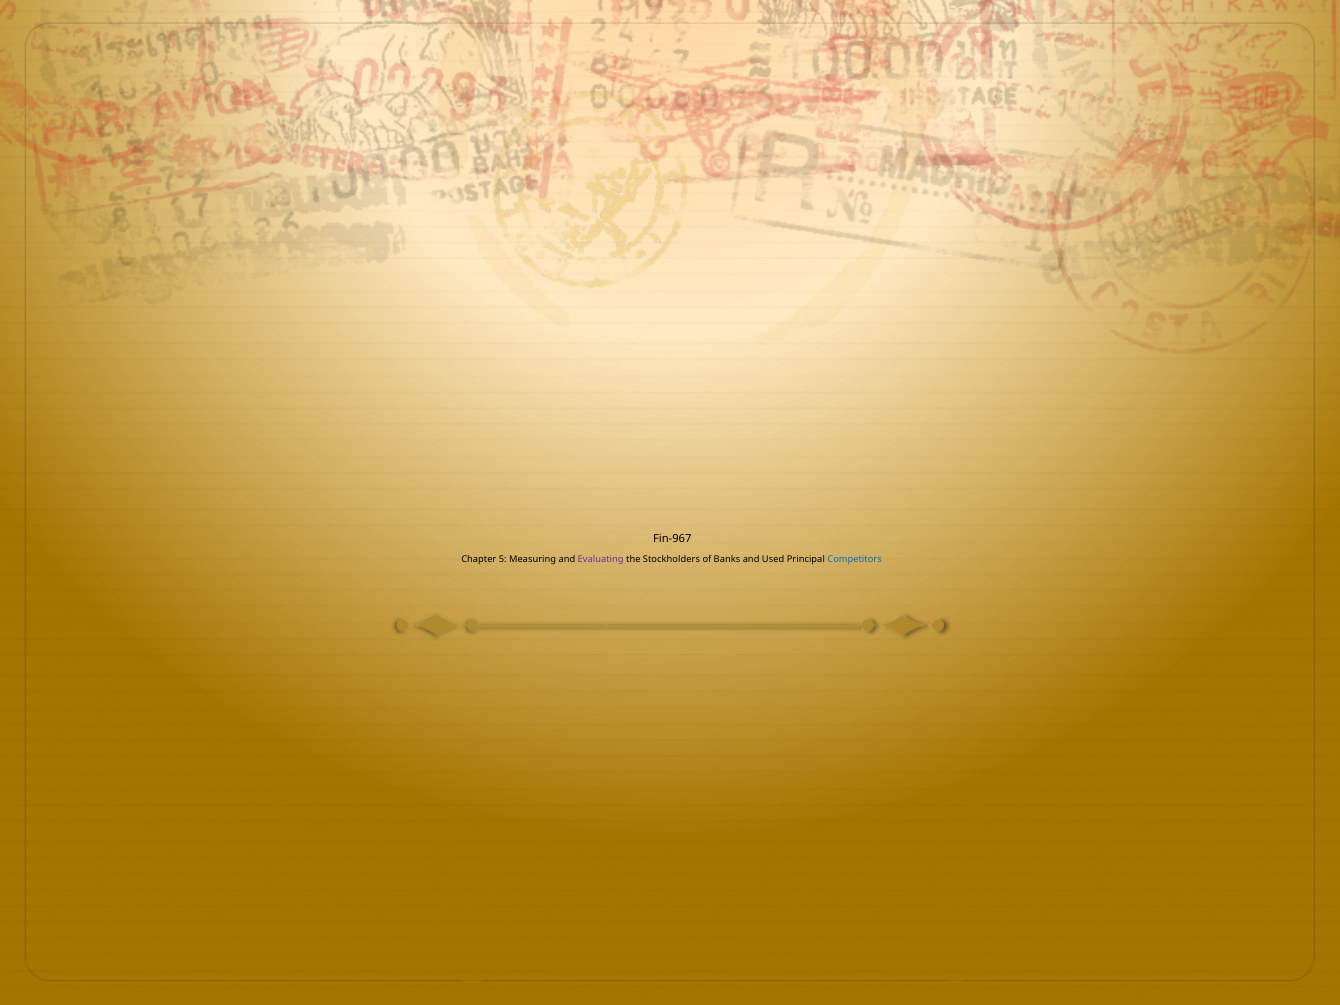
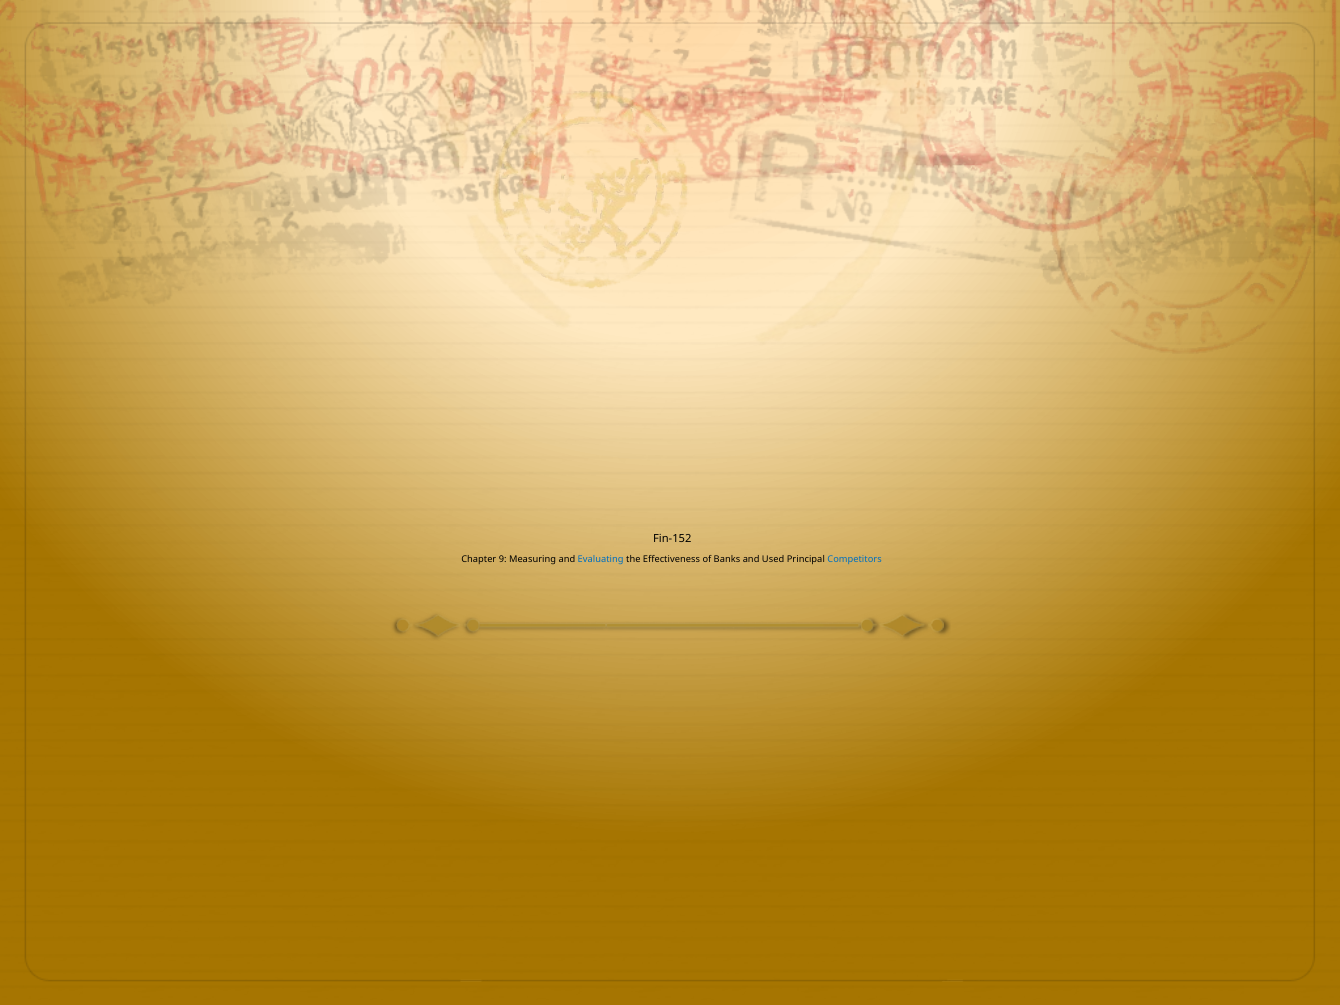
Fin-967: Fin-967 -> Fin-152 (672, 539)
5: 5 -> 9 (503, 560)
Evaluating colour: purple -> blue (601, 560)
Stockholders: Stockholders -> Effectiveness (671, 560)
